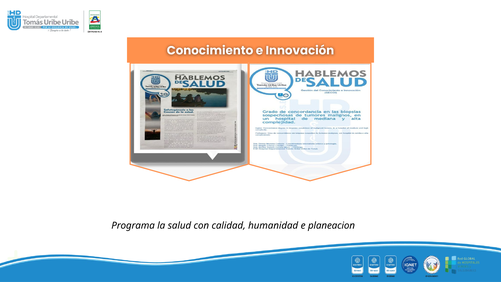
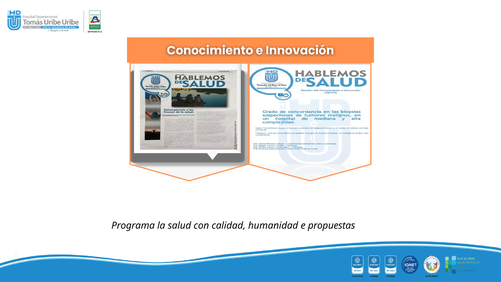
planeacion: planeacion -> propuestas (332, 226)
